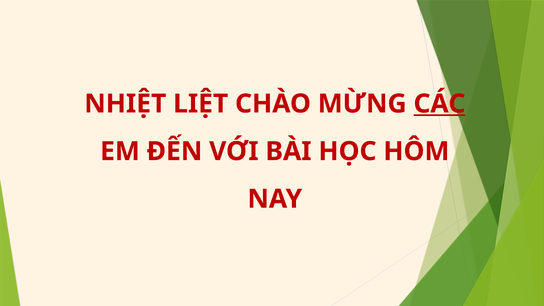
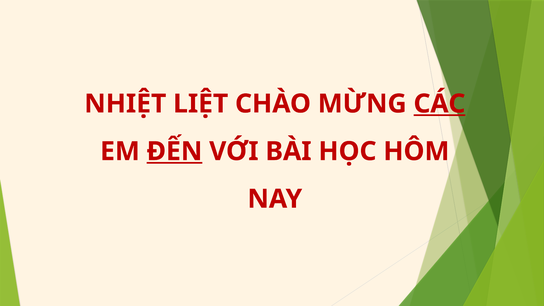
ĐẾN underline: none -> present (175, 151)
